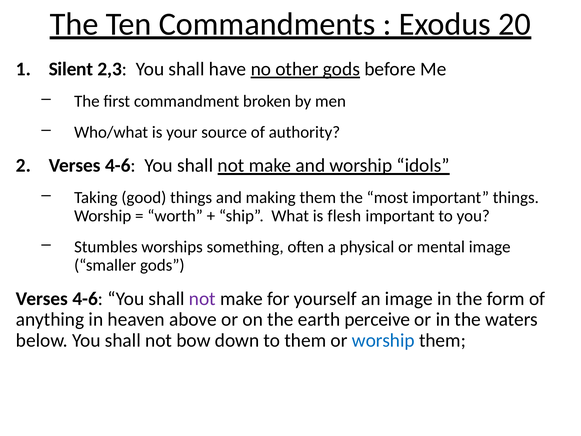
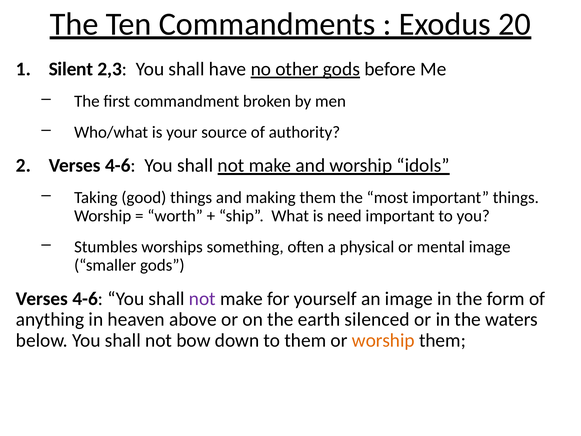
flesh: flesh -> need (344, 216)
perceive: perceive -> silenced (377, 319)
worship colour: blue -> orange (383, 340)
